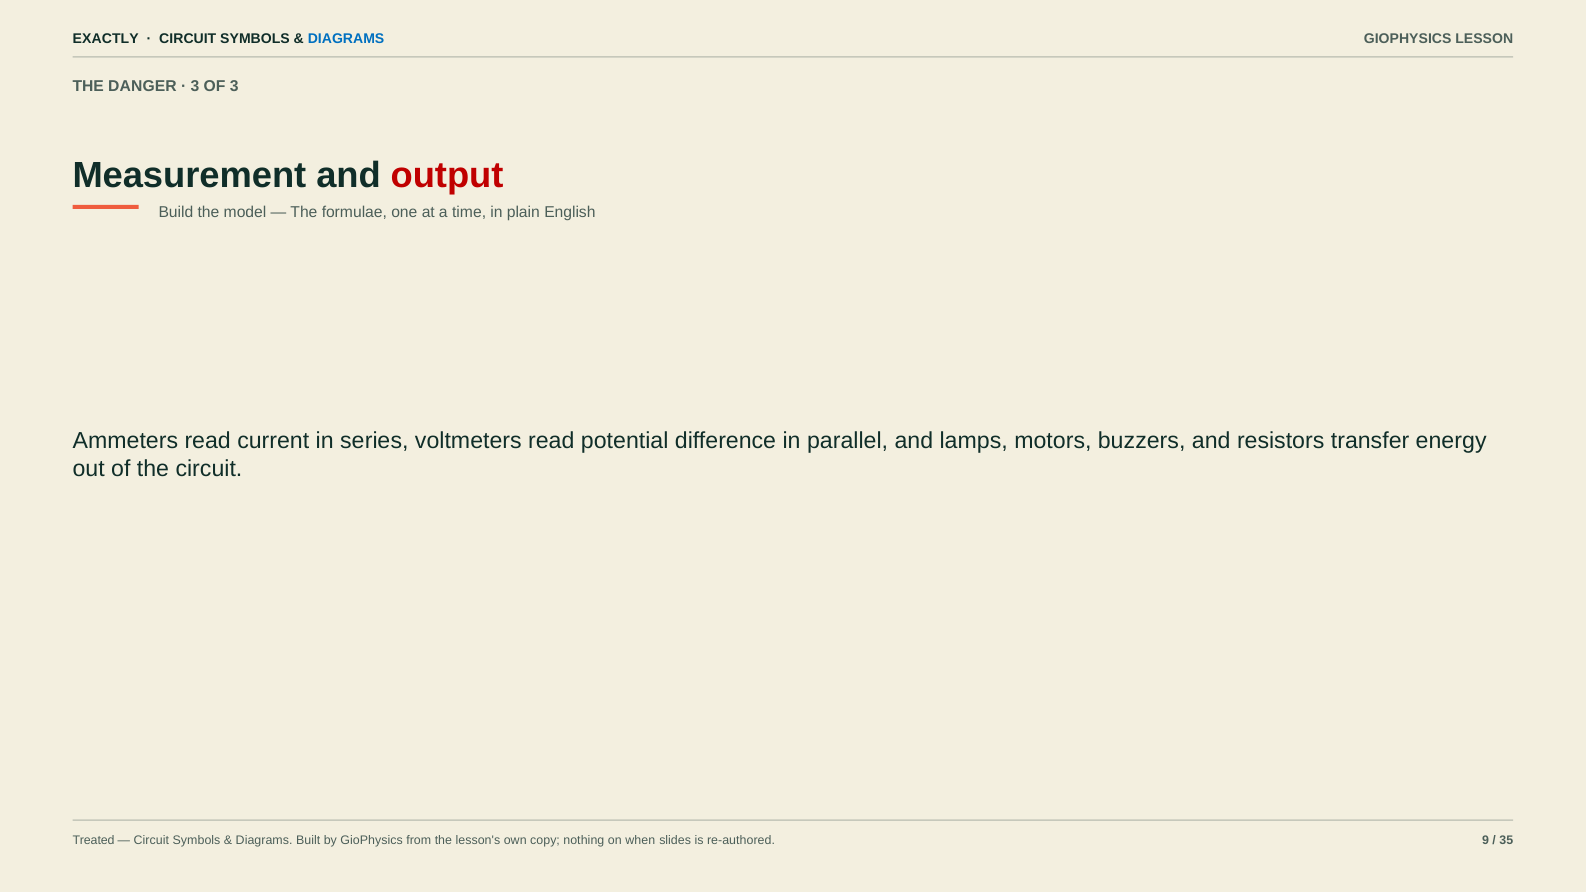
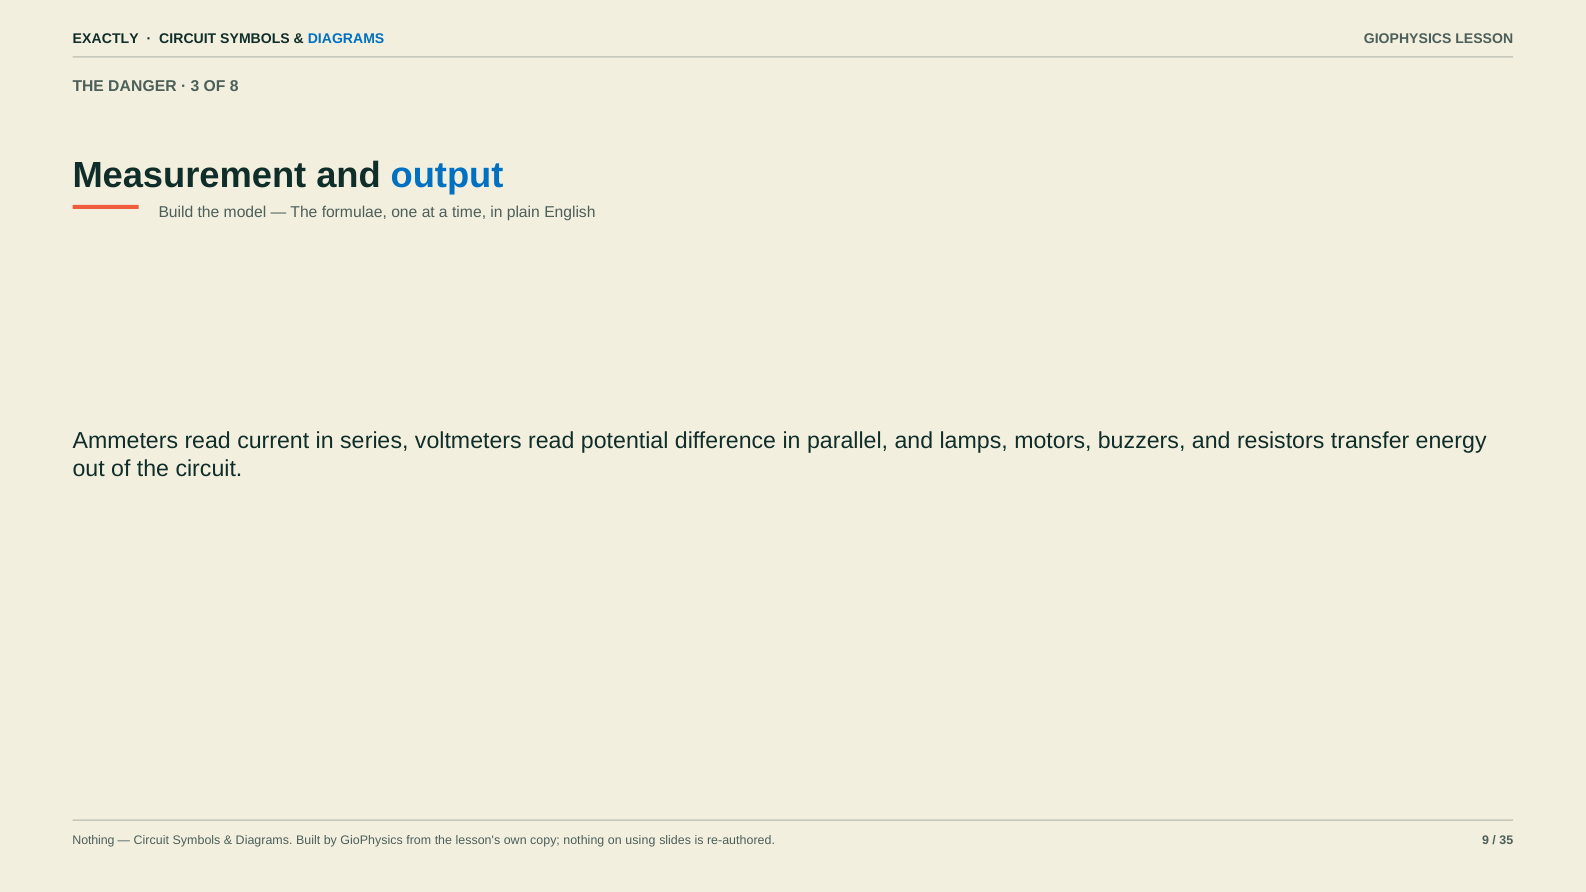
OF 3: 3 -> 8 (234, 86)
output colour: red -> blue (447, 176)
Treated: Treated -> Nothing (93, 841)
when: when -> using (640, 841)
